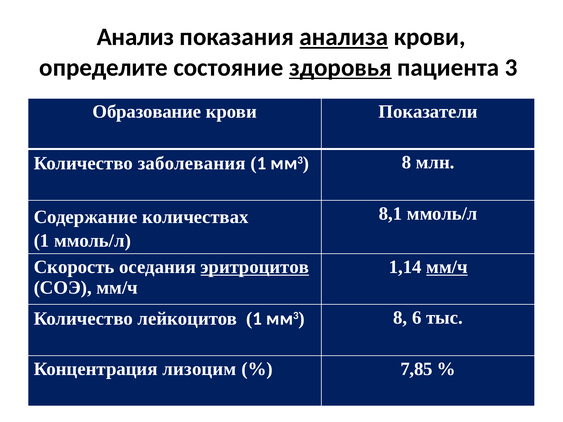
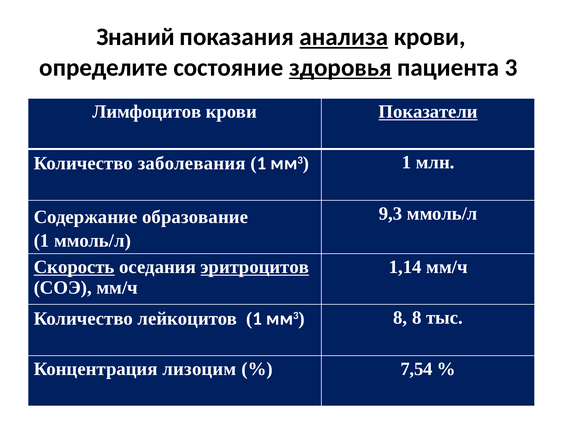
Анализ: Анализ -> Знаний (136, 37)
Образование: Образование -> Лимфоцитов (147, 112)
Показатели underline: none -> present (428, 112)
8: 8 -> 1 (406, 162)
8,1: 8,1 -> 9,3 (390, 214)
количествах: количествах -> образование (195, 217)
Скорость underline: none -> present (74, 267)
мм/ч underline: present -> none (447, 267)
8 6: 6 -> 8 (417, 318)
7,85: 7,85 -> 7,54 (417, 369)
